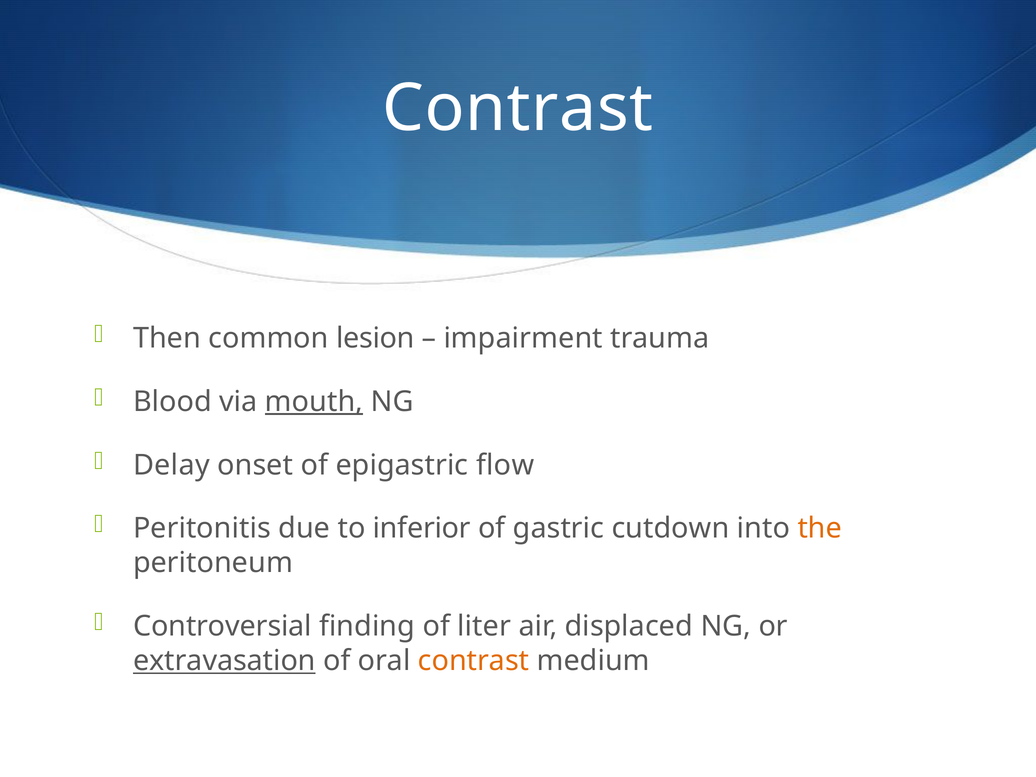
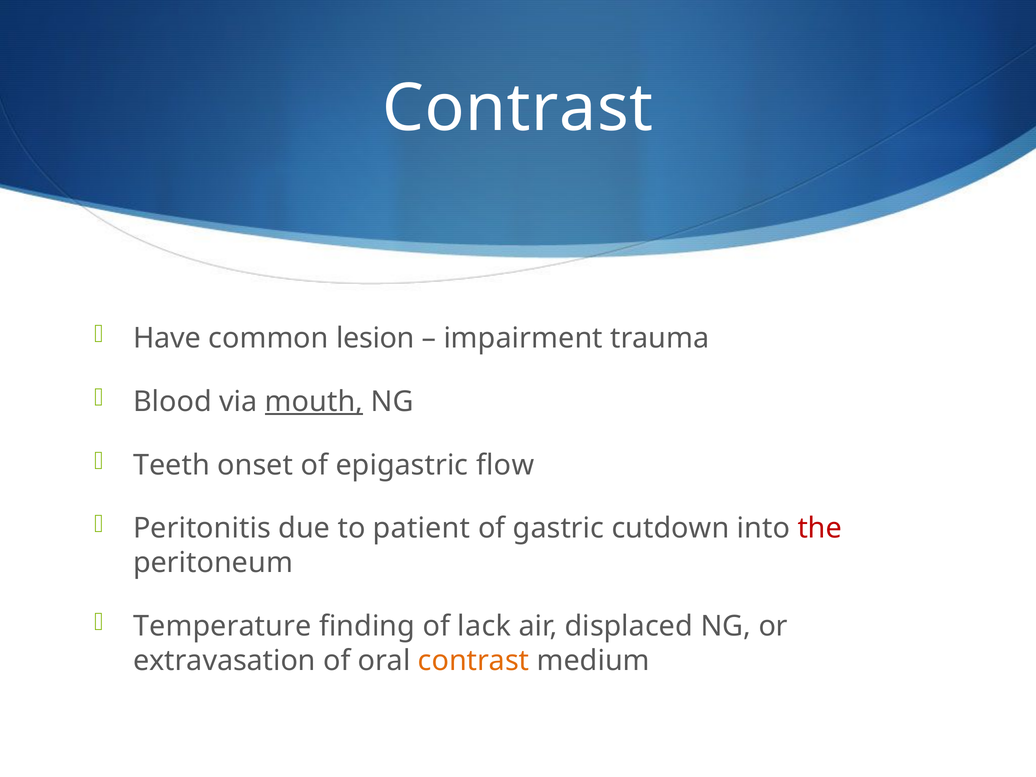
Then: Then -> Have (167, 338)
Delay: Delay -> Teeth (171, 465)
inferior: inferior -> patient (422, 528)
the colour: orange -> red (820, 528)
Controversial: Controversial -> Temperature (222, 626)
liter: liter -> lack (484, 626)
extravasation underline: present -> none (224, 661)
